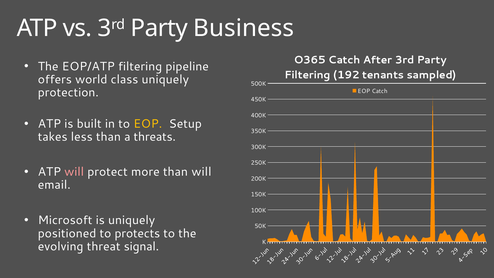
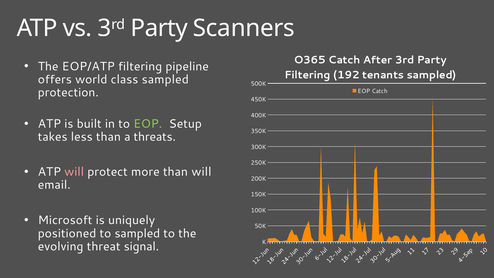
Business: Business -> Scanners (244, 28)
class uniquely: uniquely -> sampled (165, 79)
EOP colour: yellow -> light green (148, 124)
to protects: protects -> sampled (137, 233)
